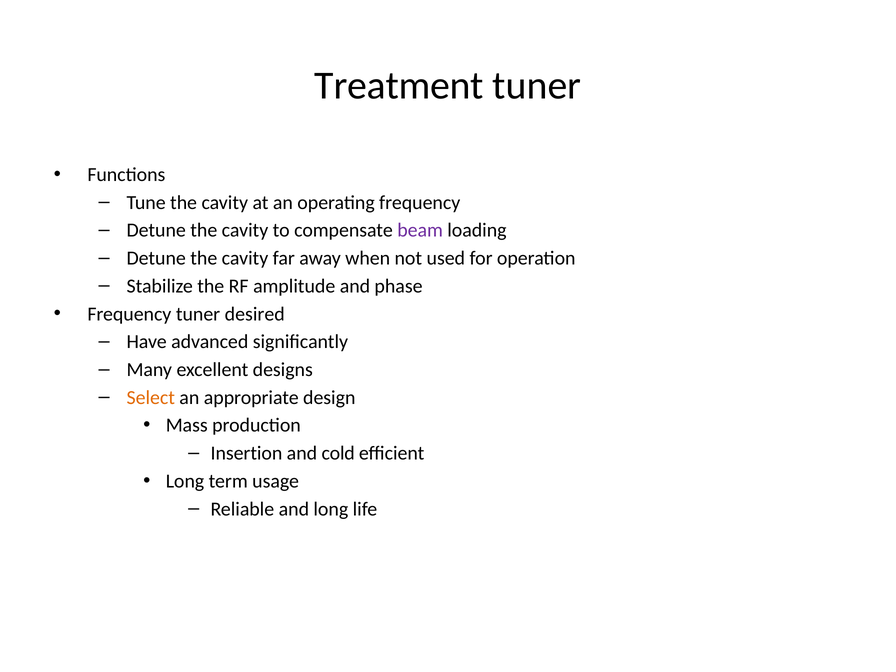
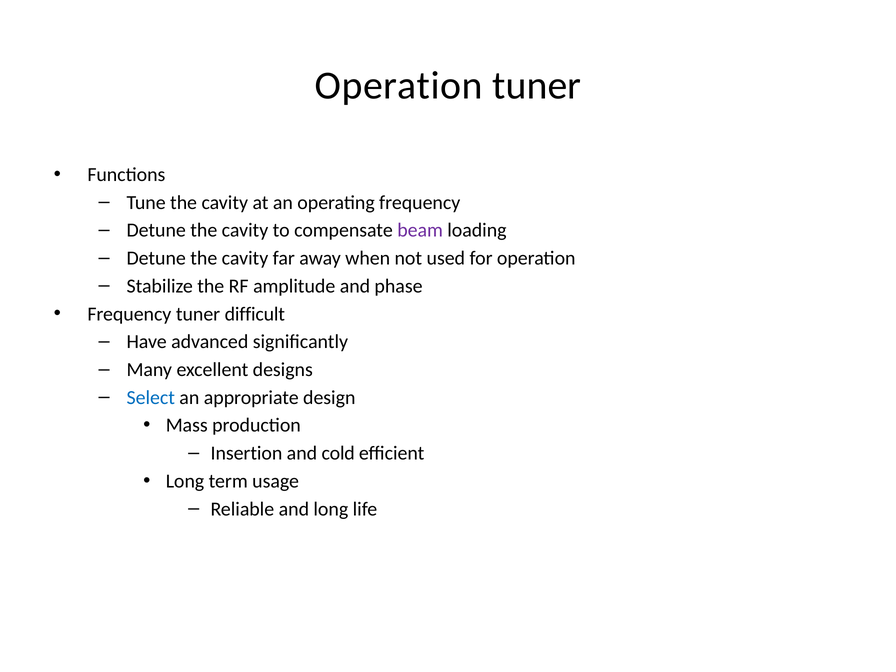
Treatment: Treatment -> Operation (399, 86)
desired: desired -> difficult (255, 314)
Select colour: orange -> blue (151, 398)
